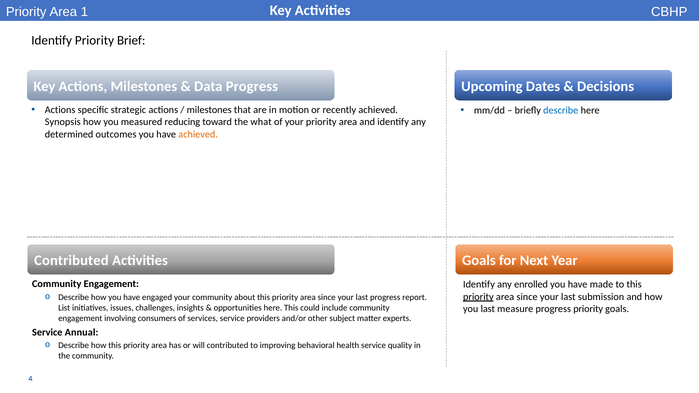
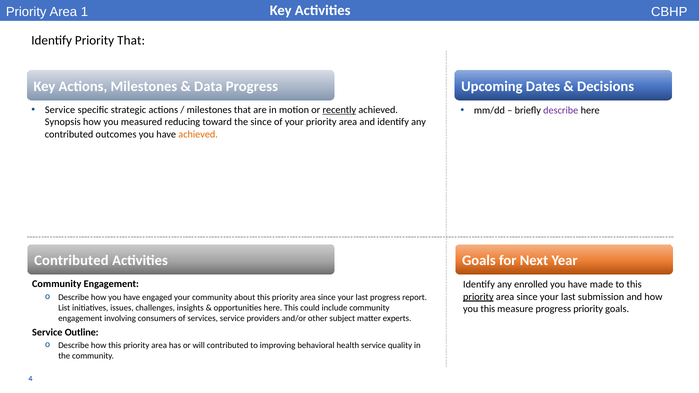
Priority Brief: Brief -> That (131, 41)
Actions: Actions -> Service (60, 110)
recently underline: none -> present (339, 110)
describe colour: blue -> purple (561, 111)
the what: what -> since (261, 122)
determined: determined -> contributed (69, 134)
you last: last -> this (488, 309)
Annual: Annual -> Outline (82, 332)
